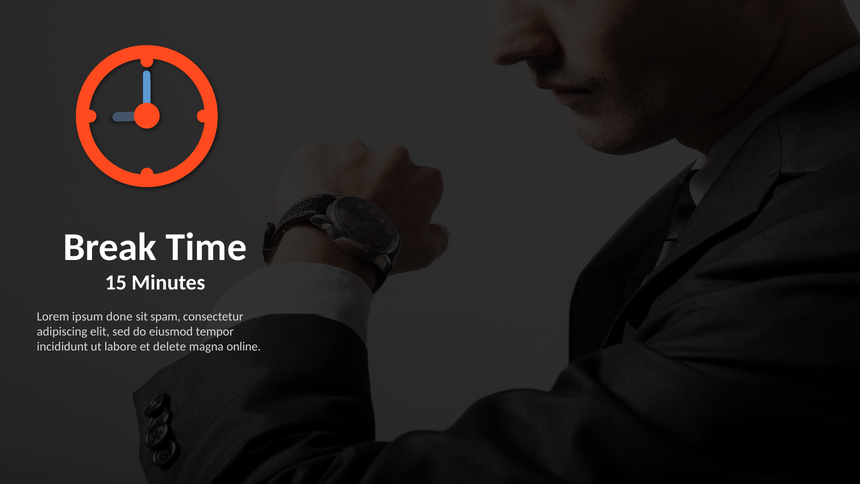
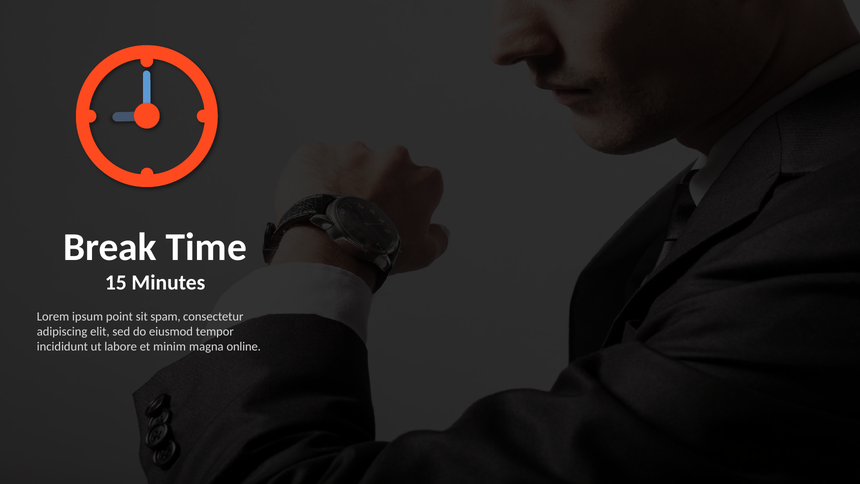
done: done -> point (119, 316)
delete: delete -> minim (170, 346)
